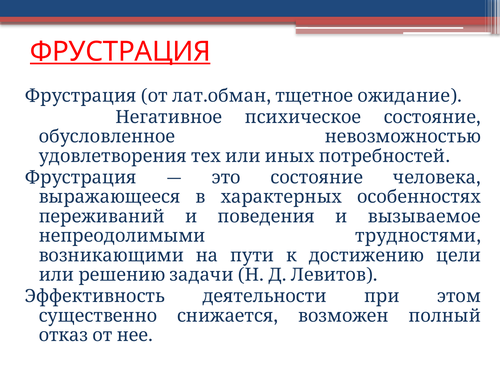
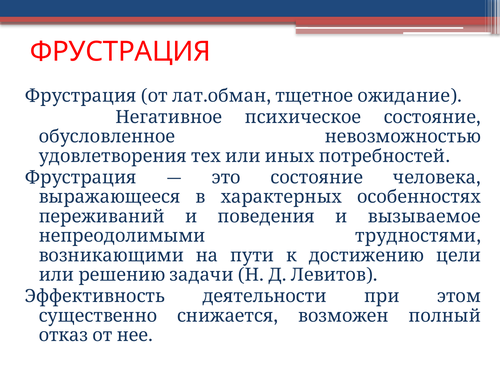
ФРУСТРАЦИЯ underline: present -> none (120, 52)
